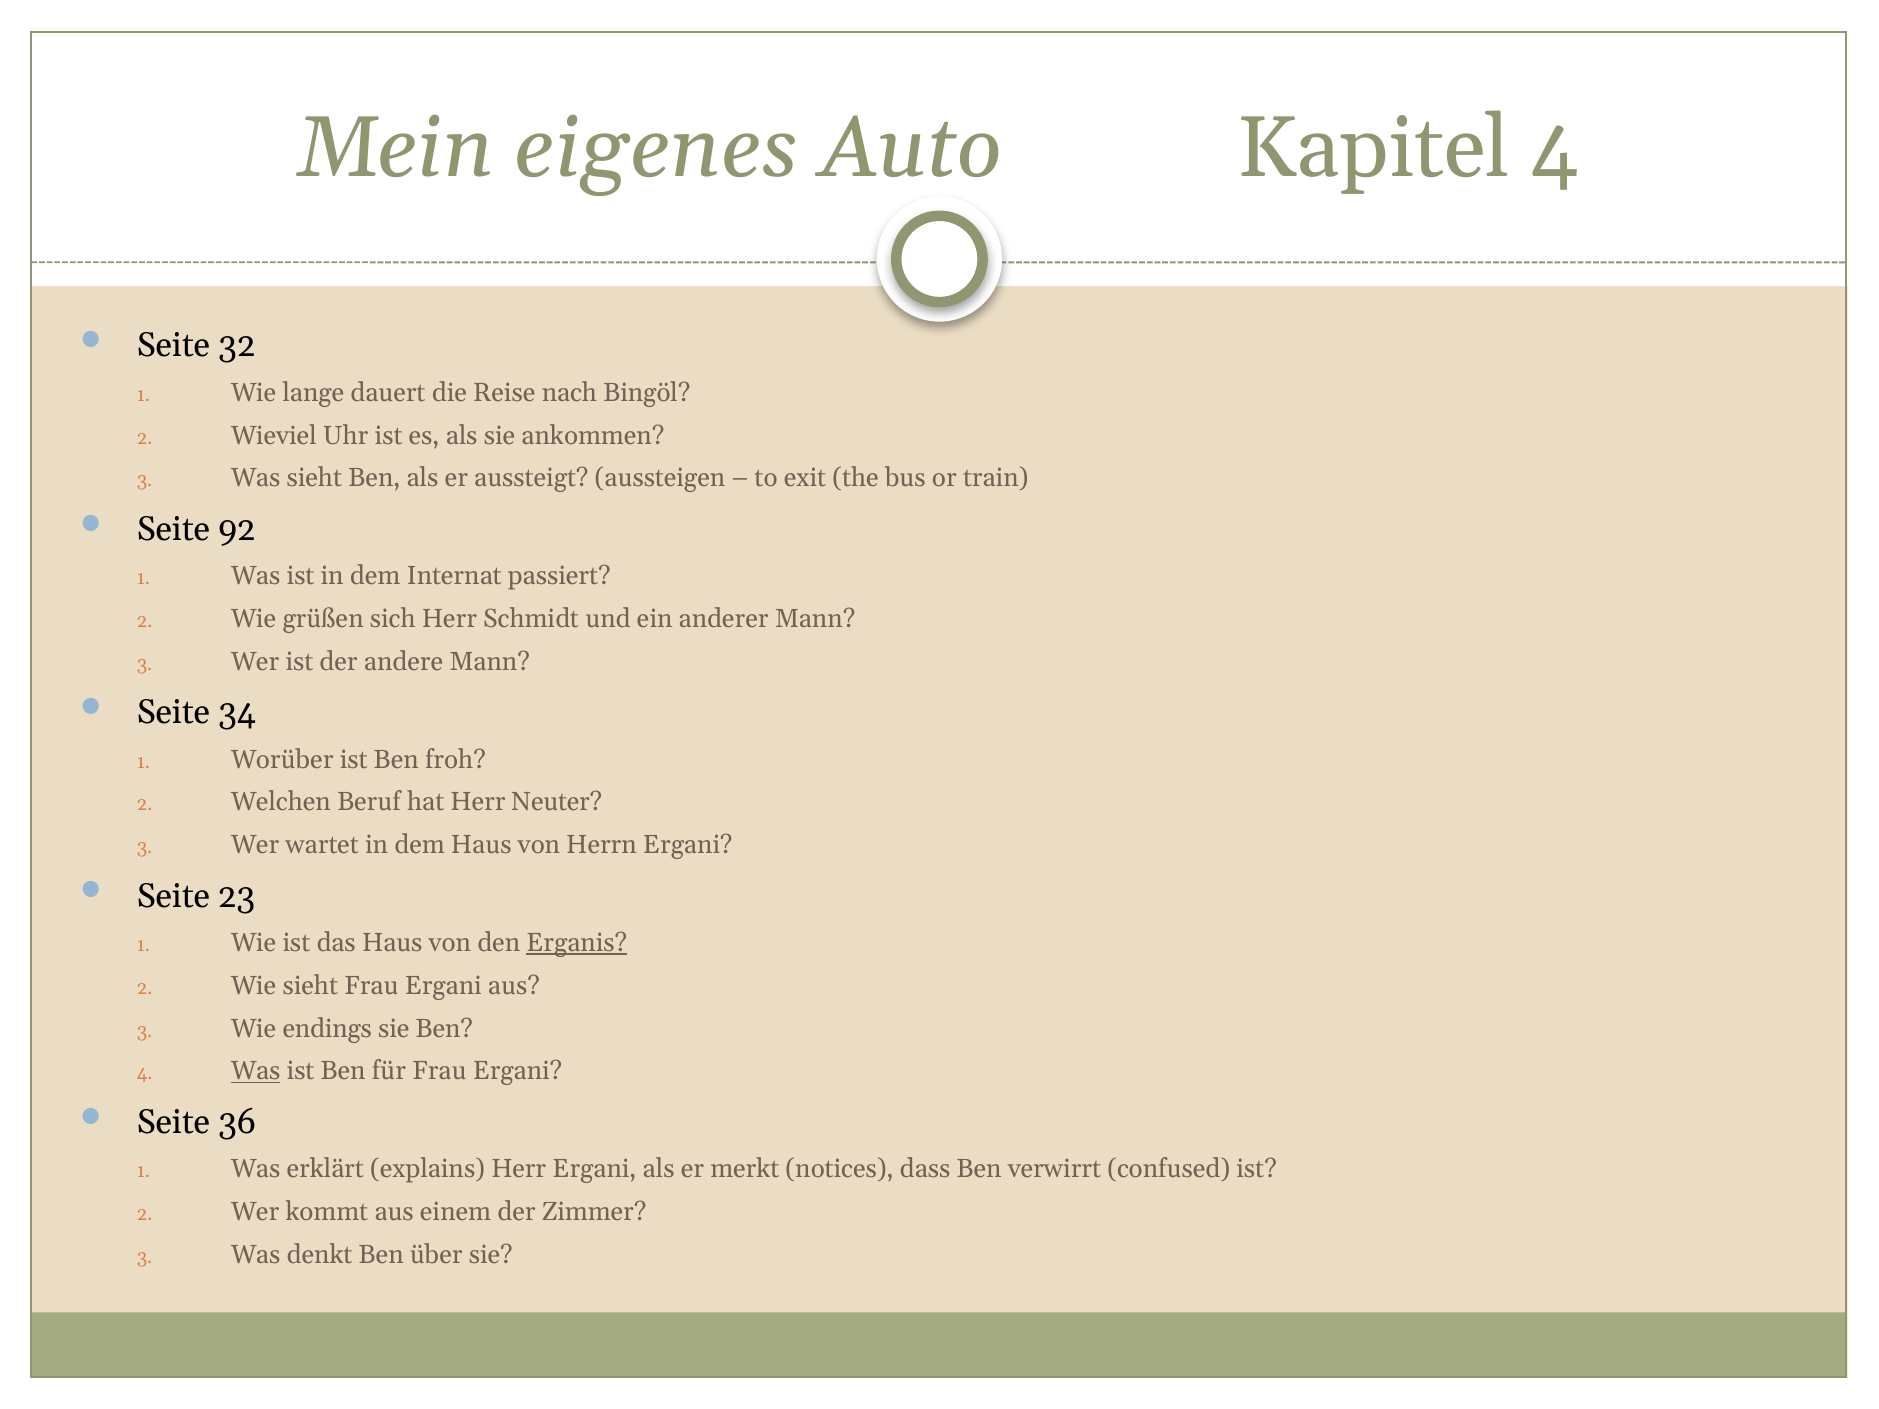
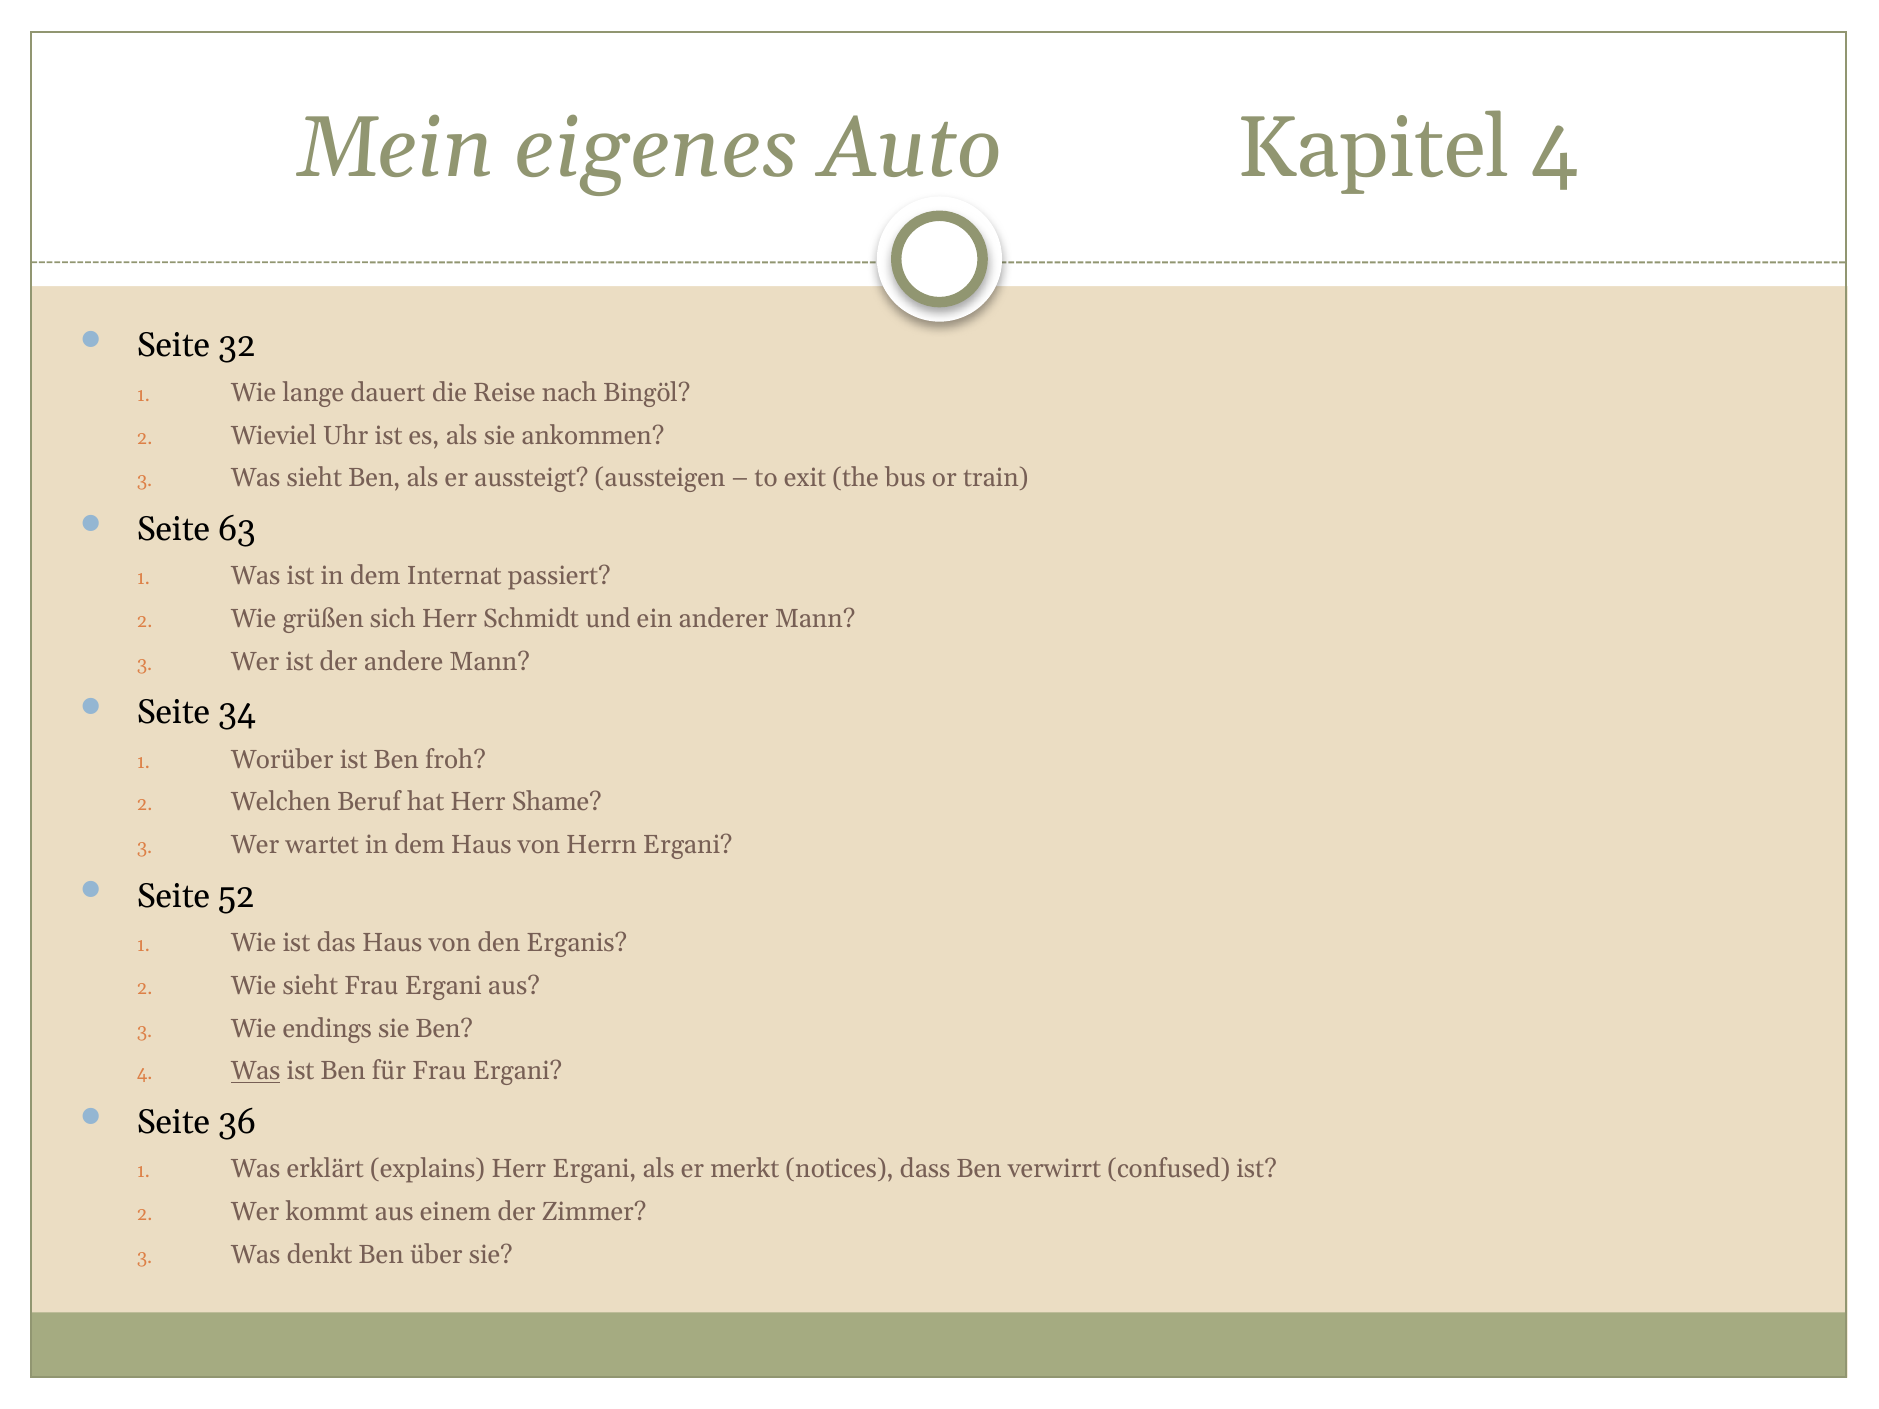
92: 92 -> 63 (237, 529)
Neuter: Neuter -> Shame (557, 802)
23: 23 -> 52 (236, 896)
Erganis underline: present -> none (577, 943)
